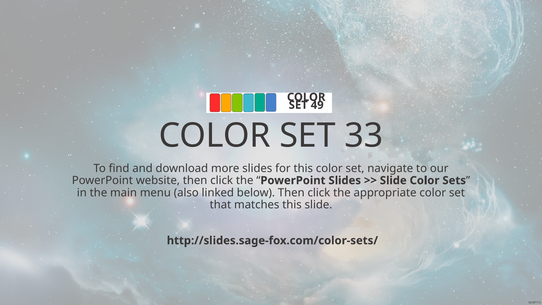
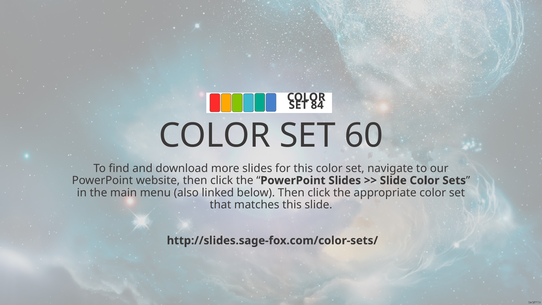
49: 49 -> 84 (317, 105)
33: 33 -> 60 (364, 135)
